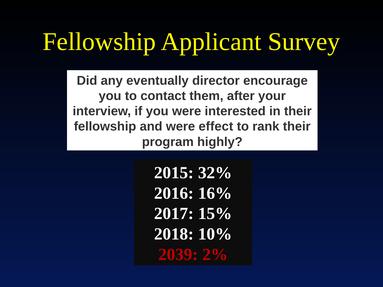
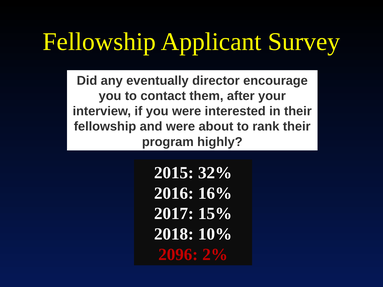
effect: effect -> about (216, 127)
2039: 2039 -> 2096 (178, 255)
